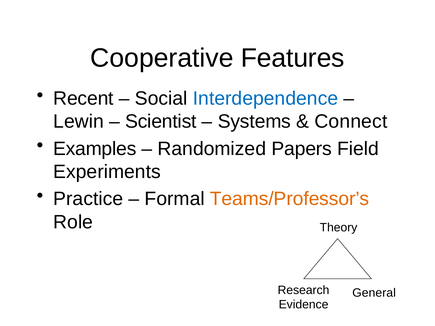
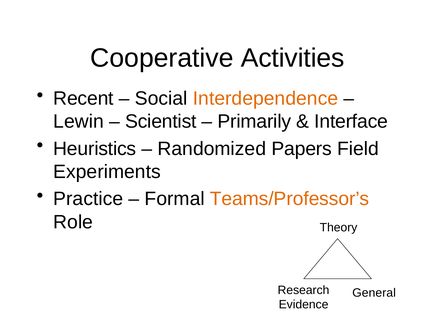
Features: Features -> Activities (293, 58)
Interdependence colour: blue -> orange (266, 98)
Systems: Systems -> Primarily (254, 122)
Connect: Connect -> Interface (351, 122)
Examples: Examples -> Heuristics (95, 149)
